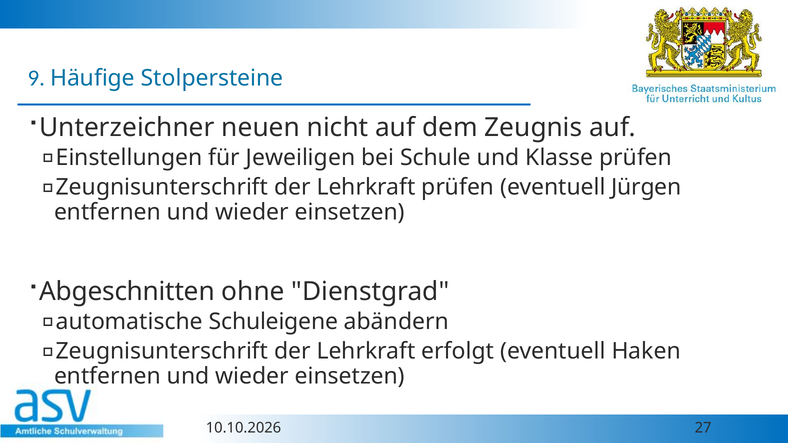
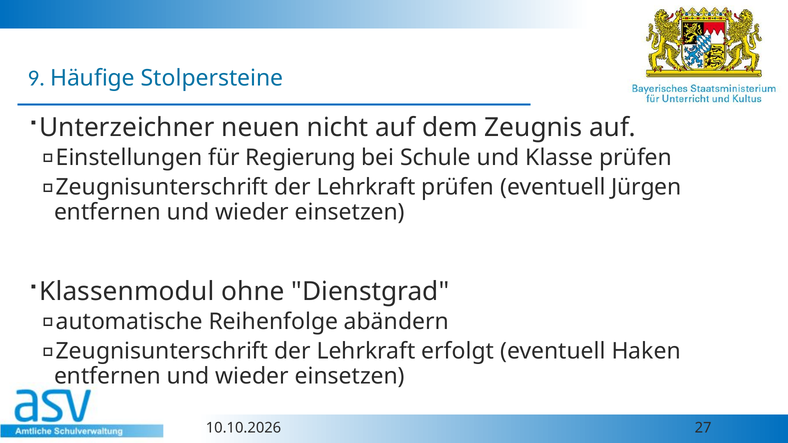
Jeweiligen: Jeweiligen -> Regierung (301, 158)
Abgeschnitten: Abgeschnitten -> Klassenmodul (127, 292)
Schuleigene: Schuleigene -> Reihenfolge (273, 322)
